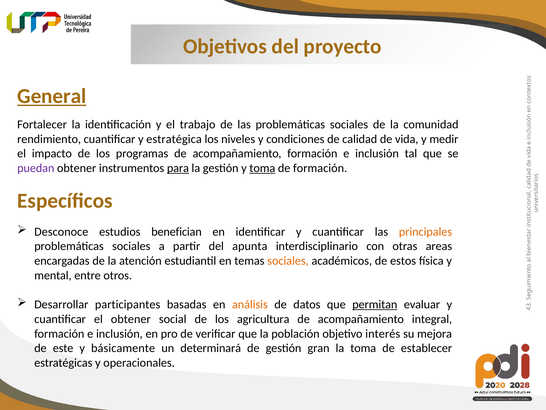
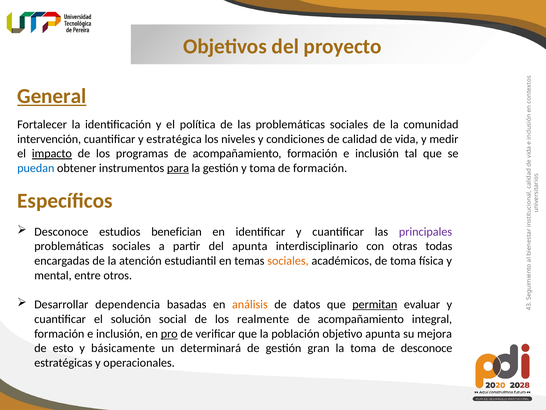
trabajo: trabajo -> política (198, 124)
rendimiento: rendimiento -> intervención (49, 139)
impacto underline: none -> present (52, 153)
puedan colour: purple -> blue (36, 168)
toma underline: present -> none (262, 168)
principales colour: orange -> purple (426, 231)
areas: areas -> todas (439, 246)
de estos: estos -> toma (403, 261)
participantes: participantes -> dependencia (128, 304)
el obtener: obtener -> solución (131, 319)
agricultura: agricultura -> realmente (263, 319)
pro underline: none -> present (169, 333)
objetivo interés: interés -> apunta (383, 333)
este: este -> esto (63, 348)
de establecer: establecer -> desconoce (427, 348)
